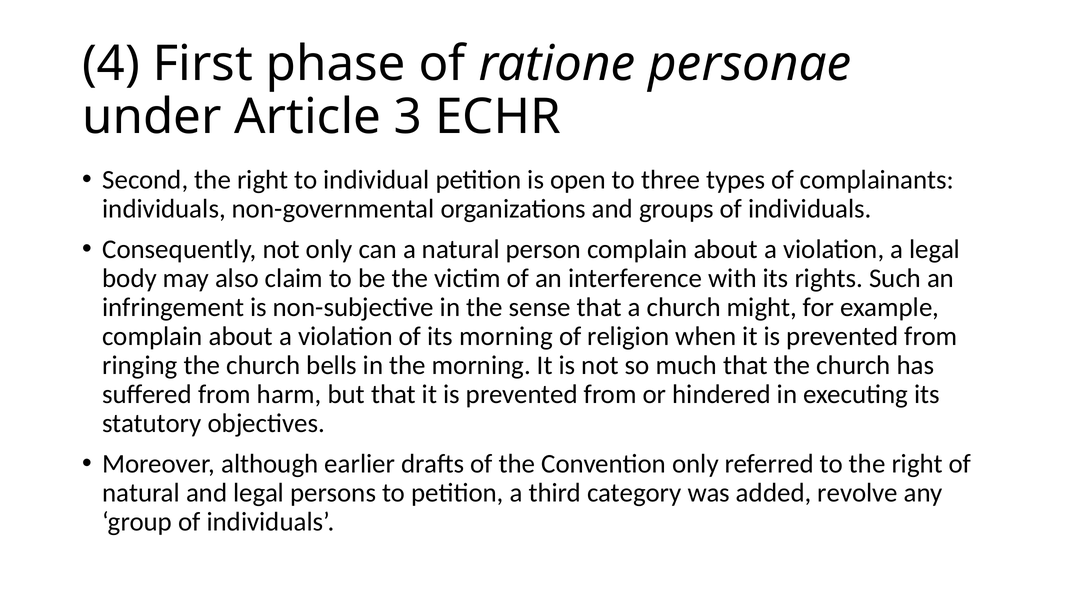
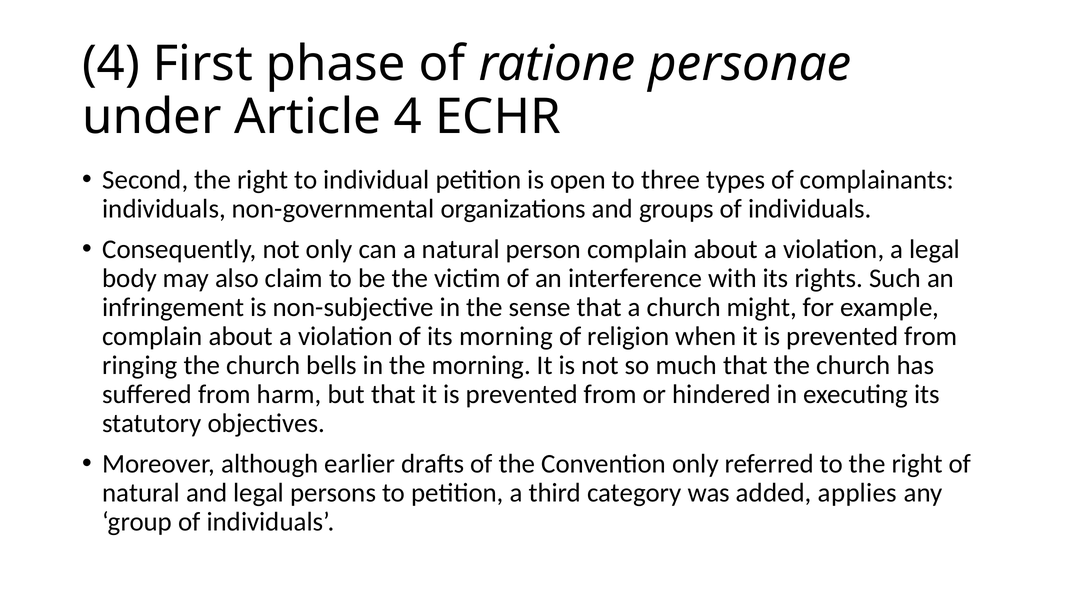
Article 3: 3 -> 4 (408, 117)
revolve: revolve -> applies (857, 493)
